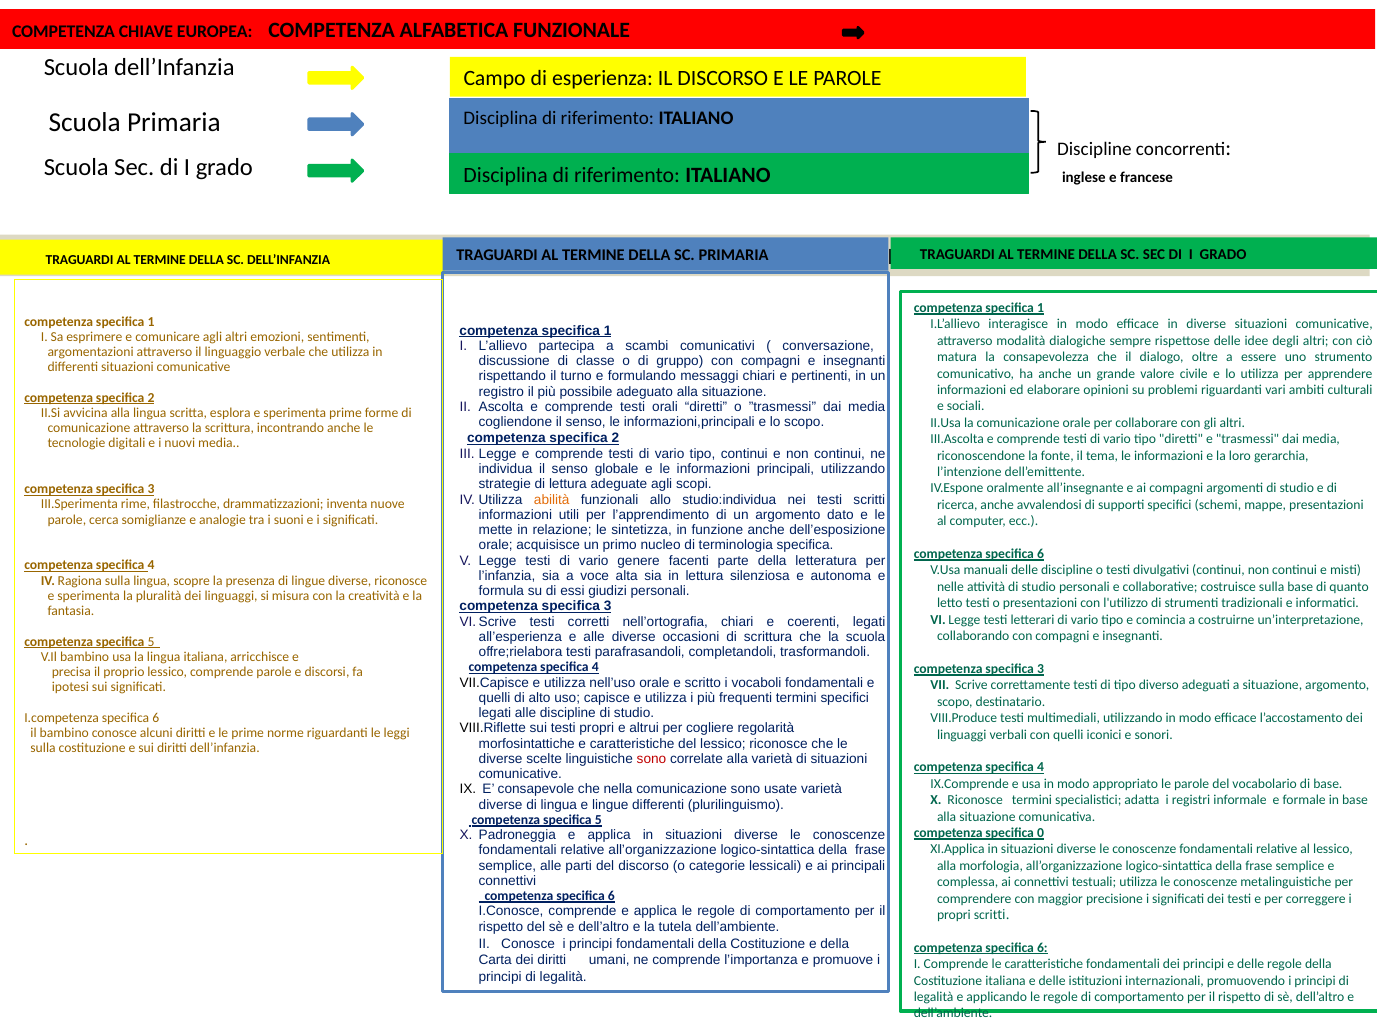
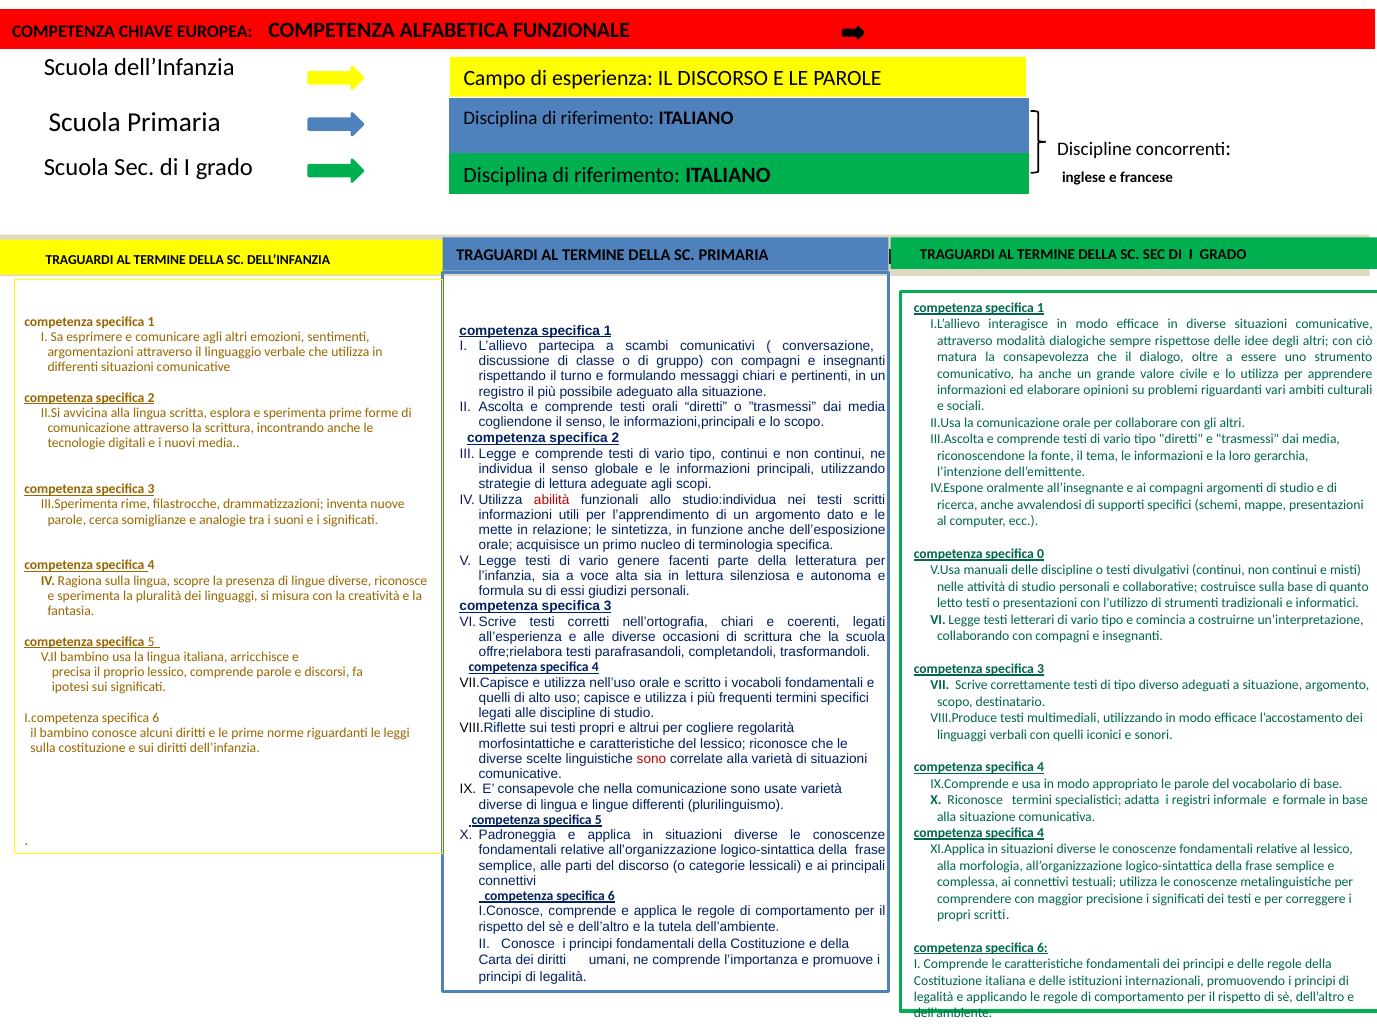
abilità colour: orange -> red (552, 500)
6: 6 -> 0 (1040, 554)
0: 0 -> 4 (1040, 834)
